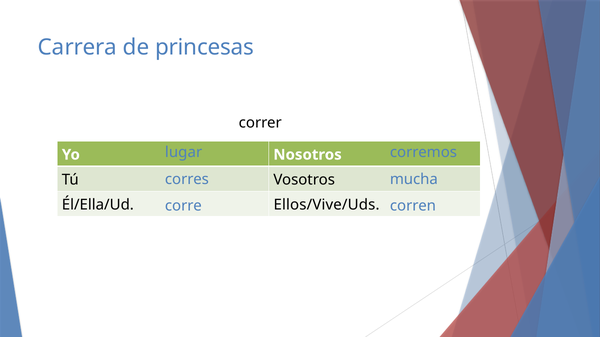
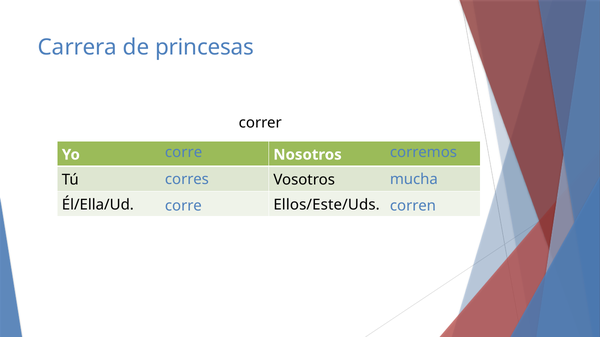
lugar: lugar -> corre (184, 152)
Ellos/Vive/Uds: Ellos/Vive/Uds -> Ellos/Este/Uds (327, 205)
